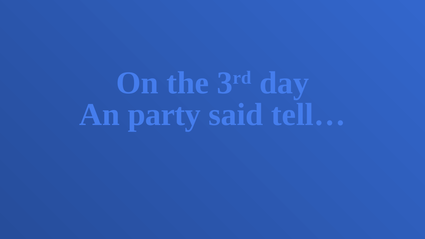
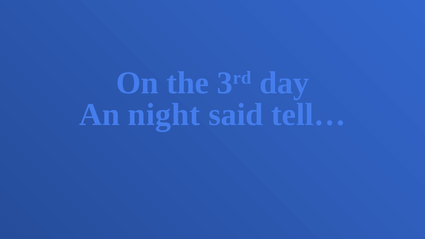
party: party -> night (164, 115)
